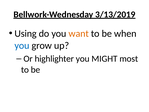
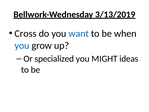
Using: Using -> Cross (26, 33)
want colour: orange -> blue (79, 33)
highlighter: highlighter -> specialized (54, 59)
most: most -> ideas (129, 59)
